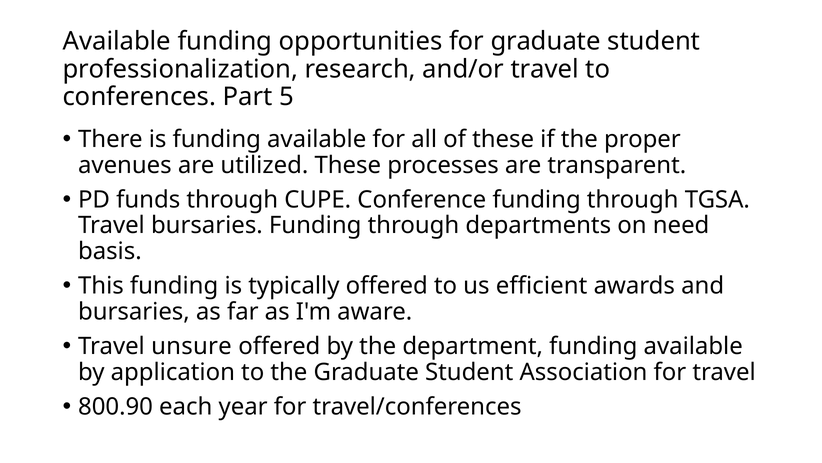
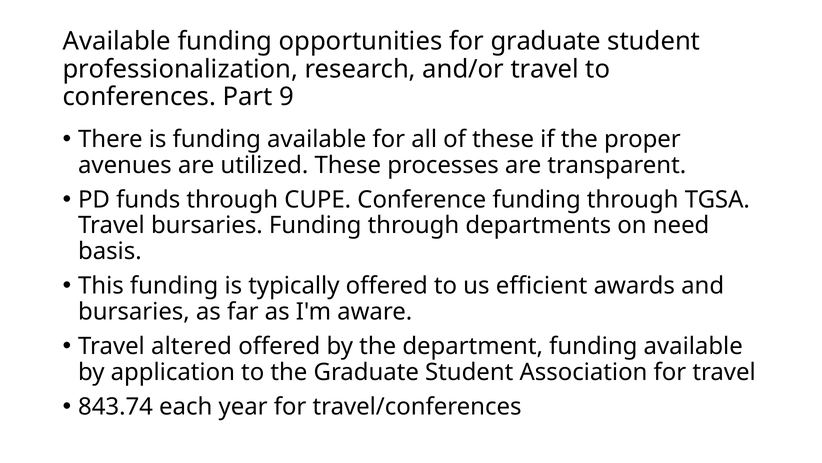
5: 5 -> 9 (287, 97)
unsure: unsure -> altered (191, 346)
800.90: 800.90 -> 843.74 (116, 406)
